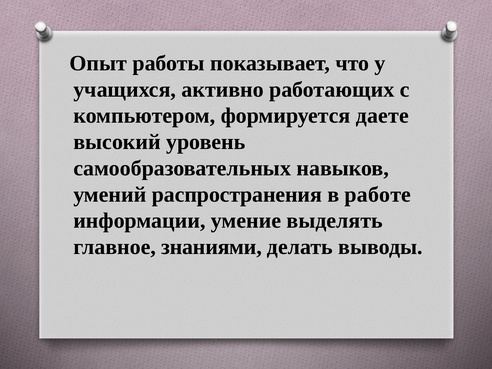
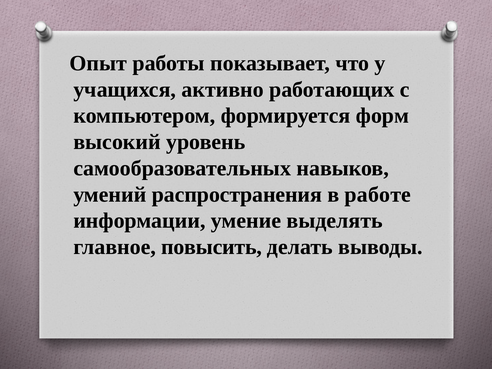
даете: даете -> форм (382, 116)
знаниями: знаниями -> повысить (212, 247)
